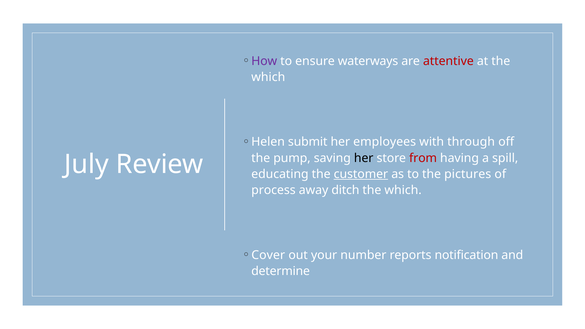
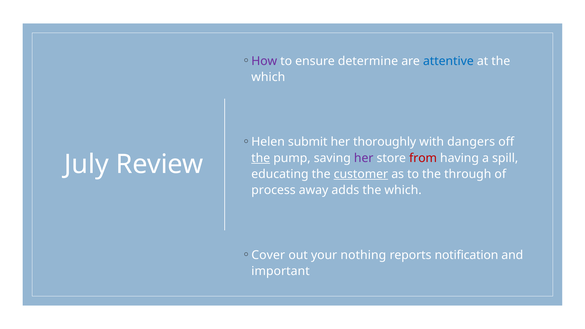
waterways: waterways -> determine (368, 61)
attentive colour: red -> blue (448, 61)
employees: employees -> thoroughly (385, 142)
through: through -> dangers (471, 142)
the underline: none -> present (261, 158)
her colour: black -> purple (364, 158)
pictures: pictures -> through (468, 174)
ditch: ditch -> adds (345, 190)
number: number -> nothing (363, 255)
determine: determine -> important (280, 271)
